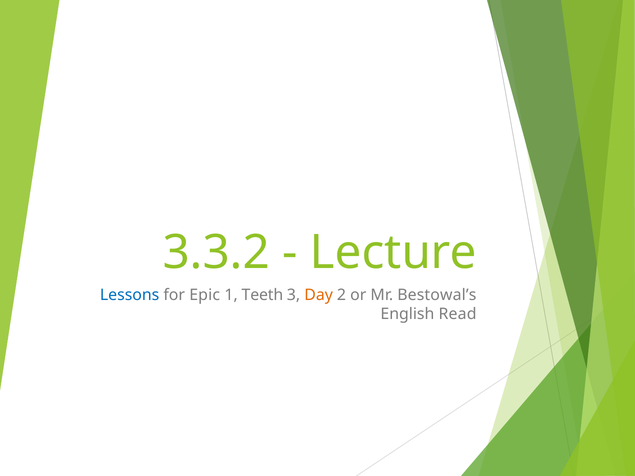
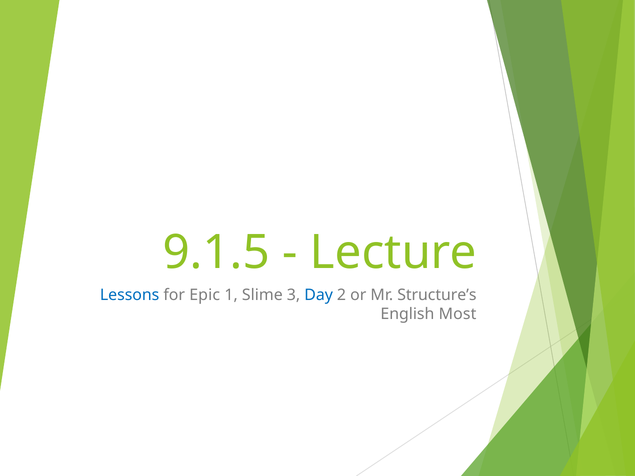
3.3.2: 3.3.2 -> 9.1.5 (216, 253)
Teeth: Teeth -> Slime (262, 295)
Day colour: orange -> blue (319, 295)
Bestowal’s: Bestowal’s -> Structure’s (437, 295)
Read: Read -> Most (458, 314)
